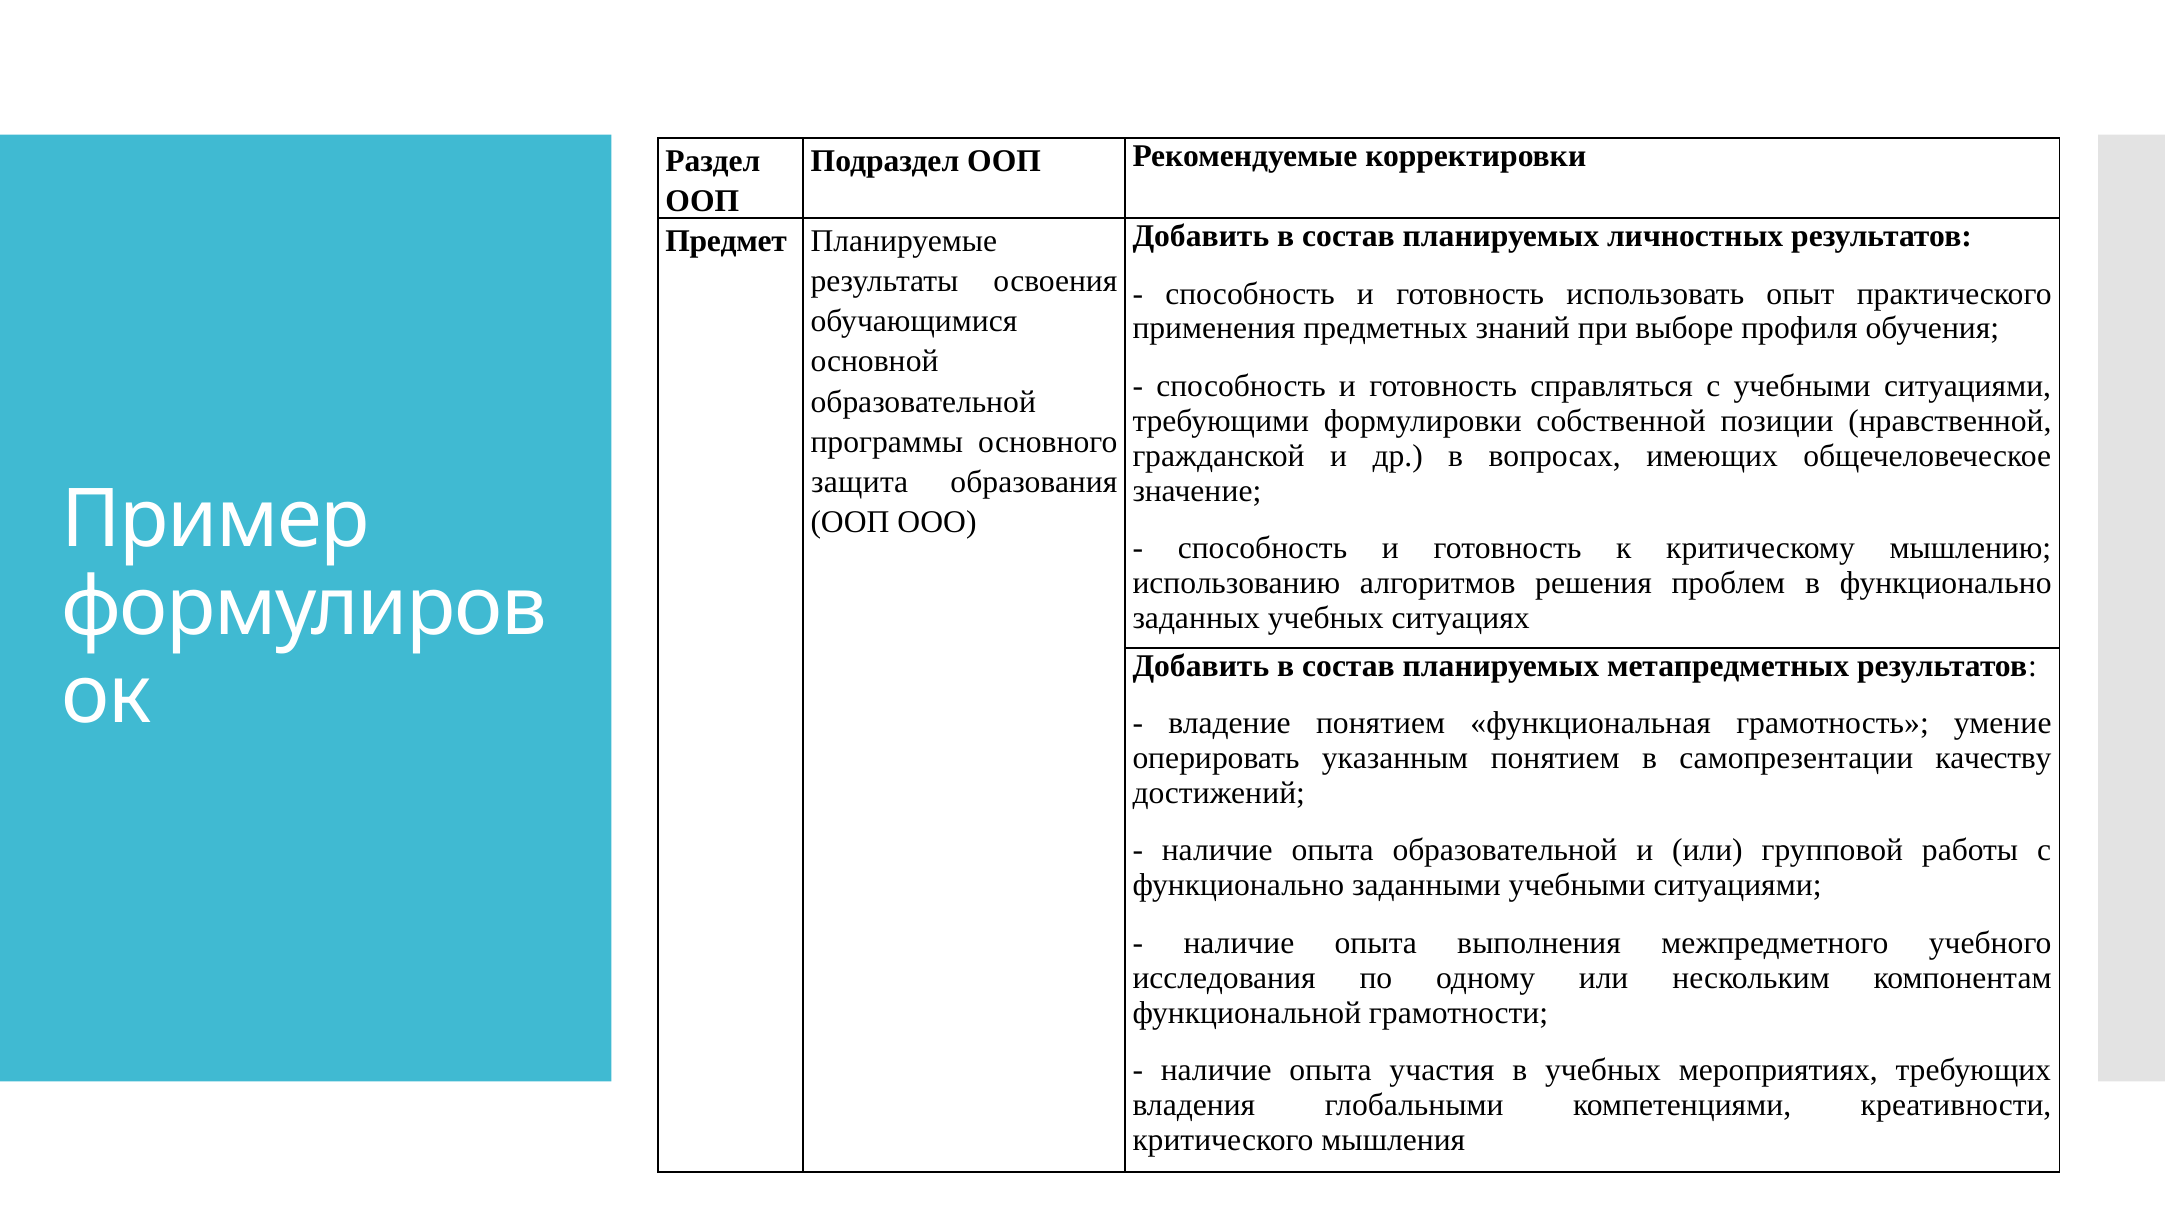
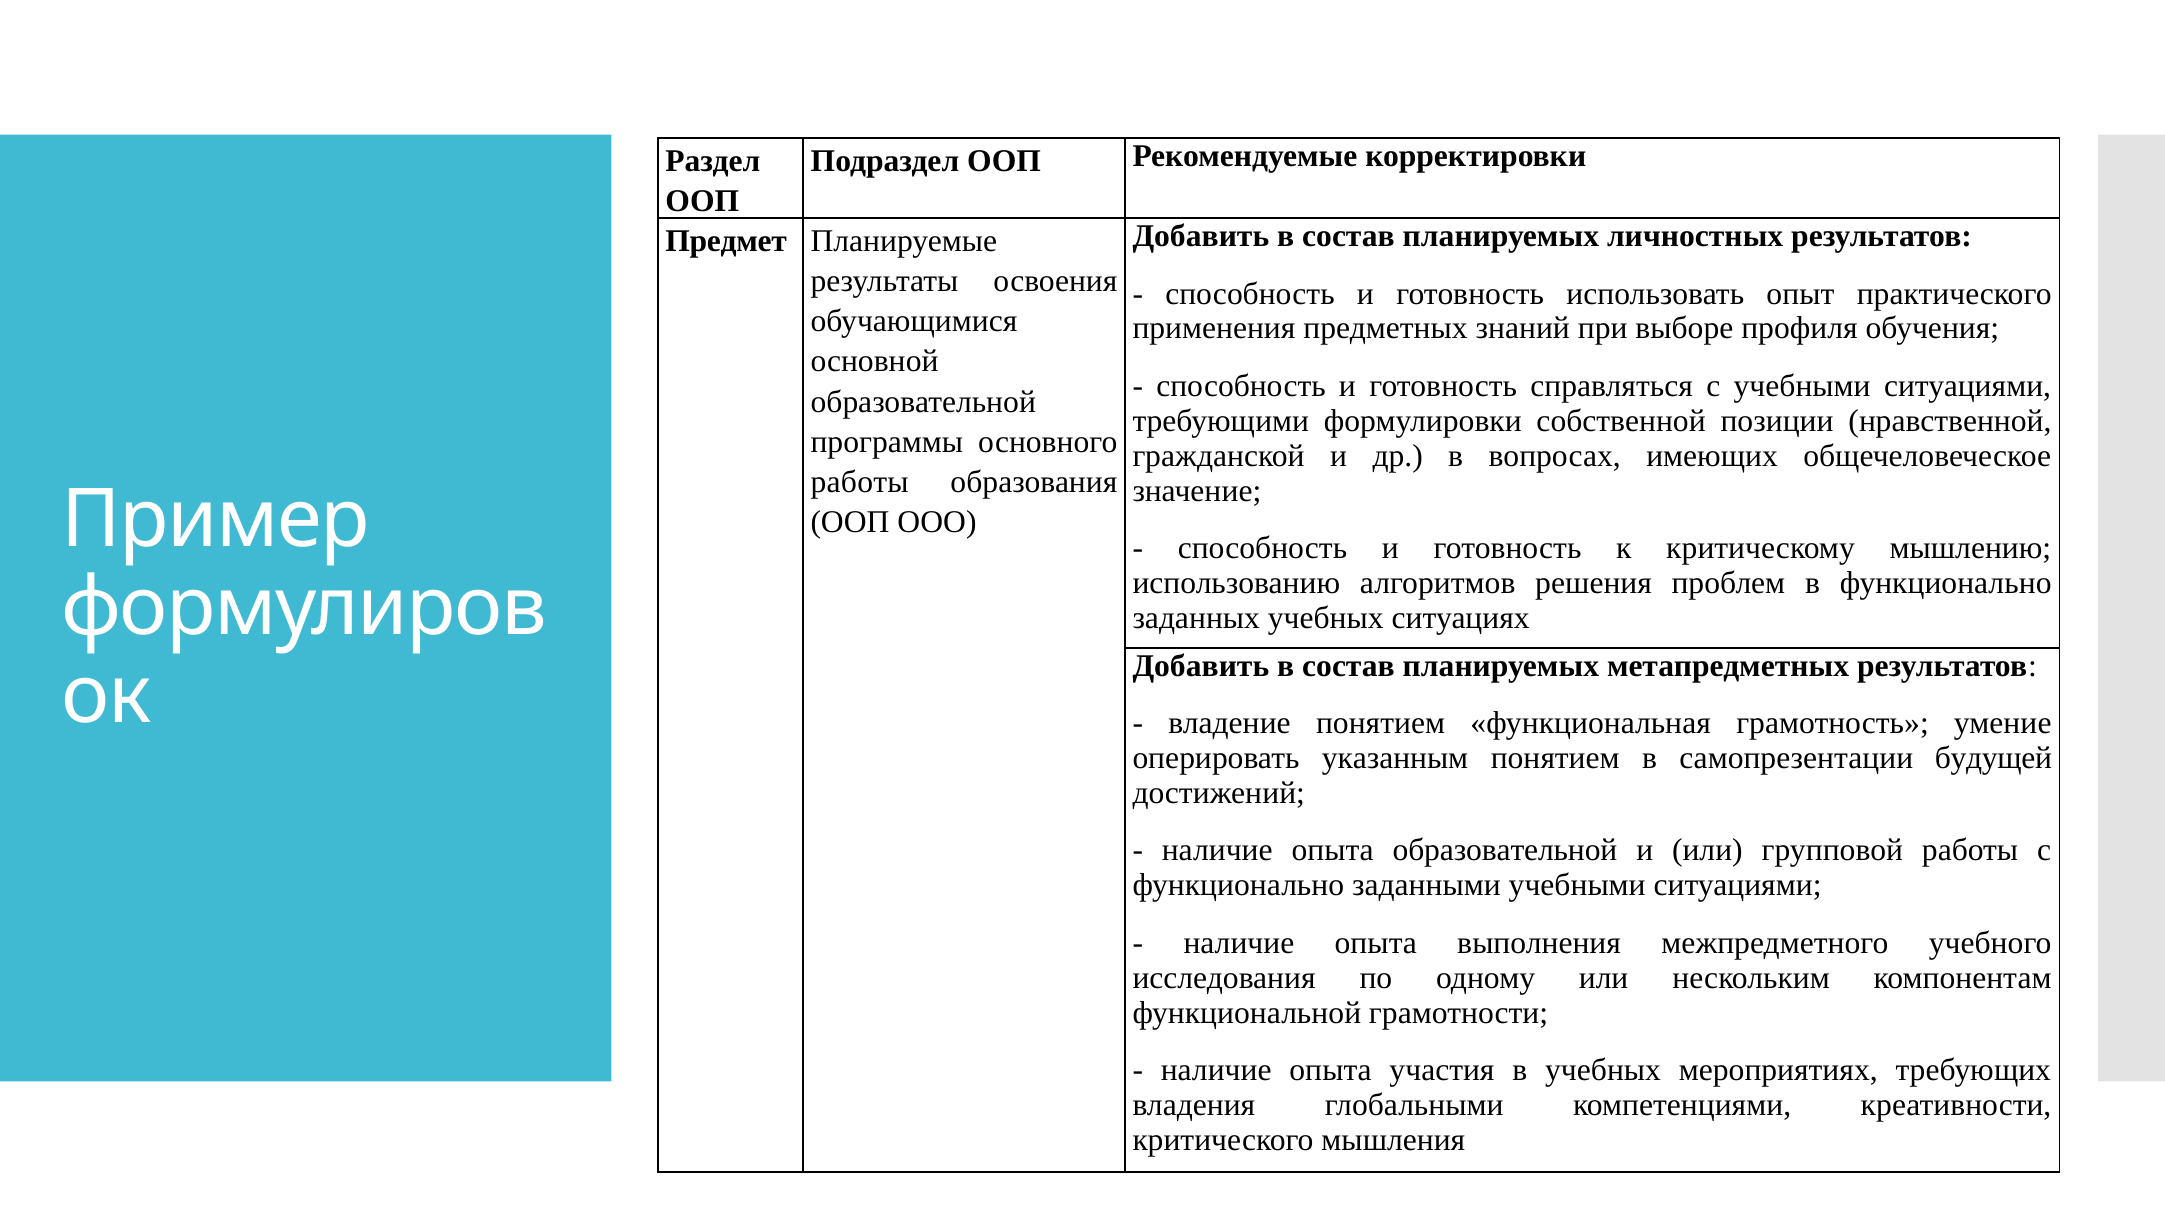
защита: защита -> работы (860, 482)
качеству: качеству -> будущей (1993, 758)
